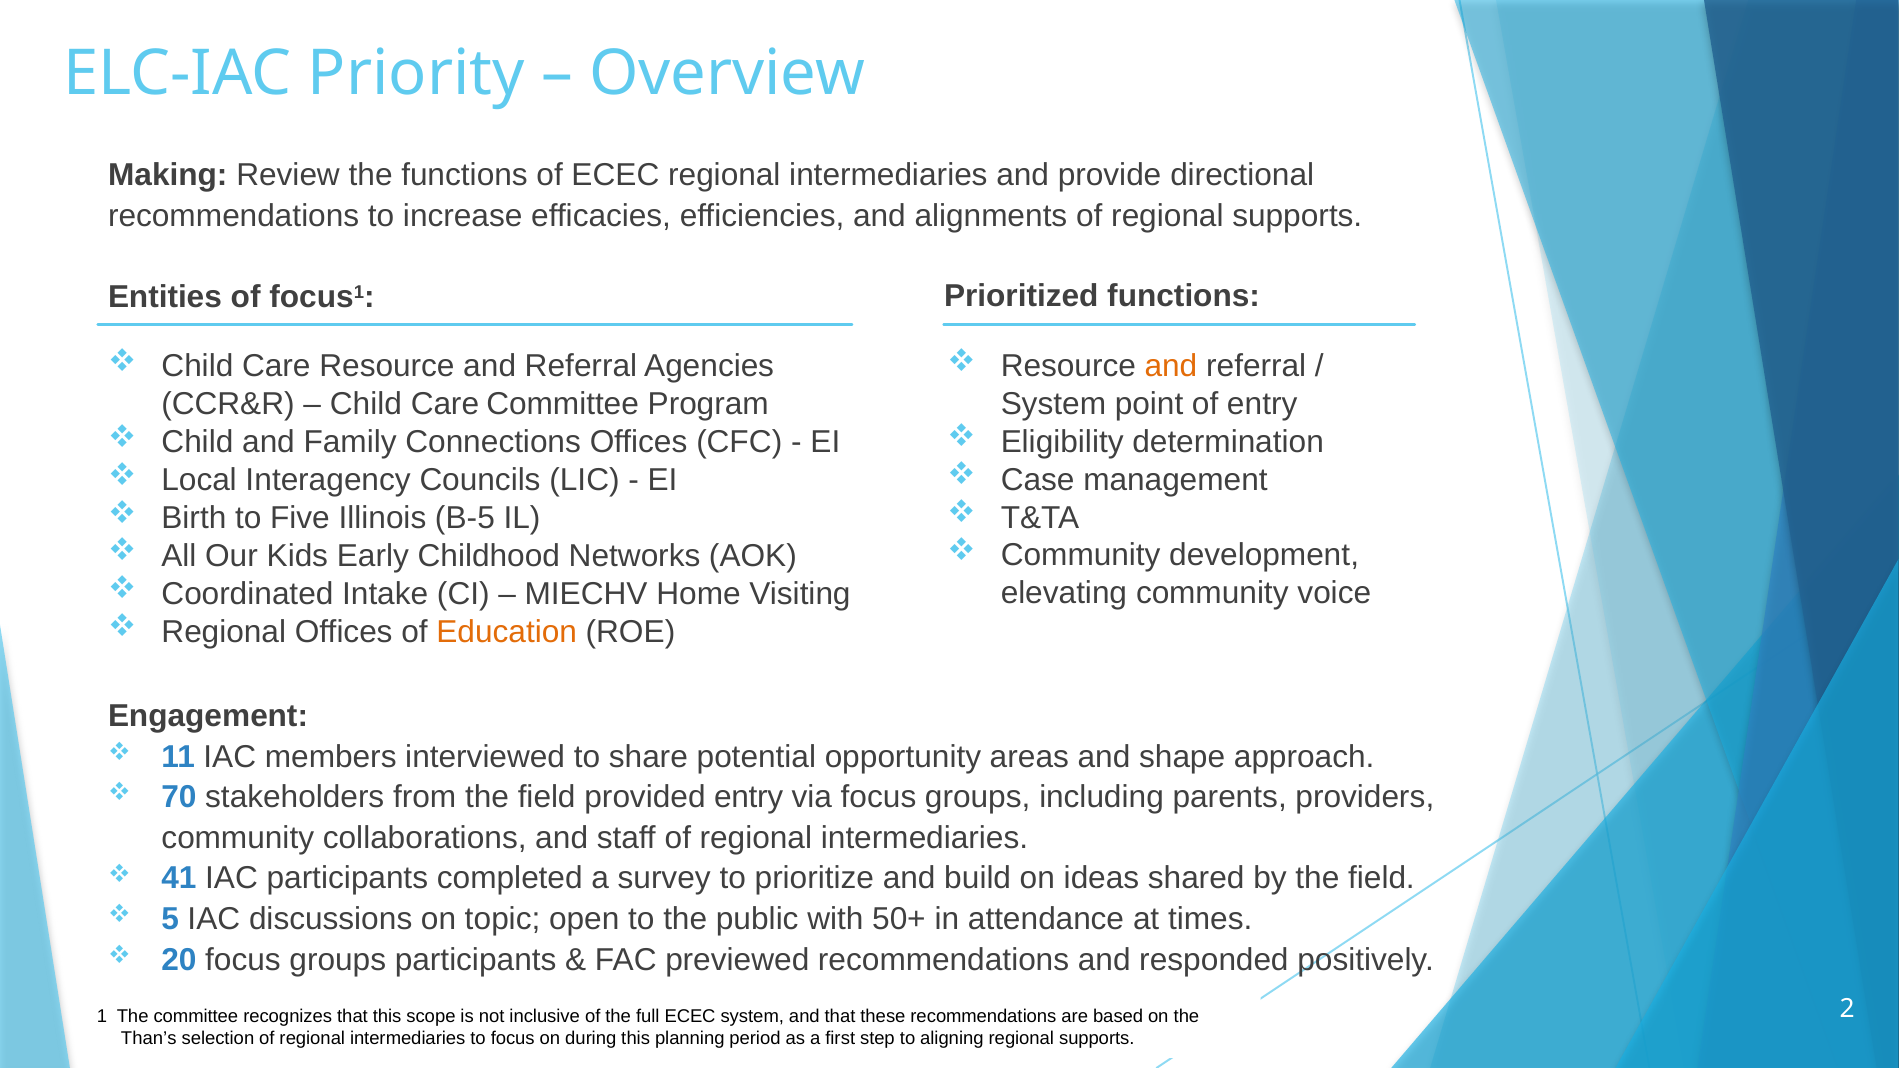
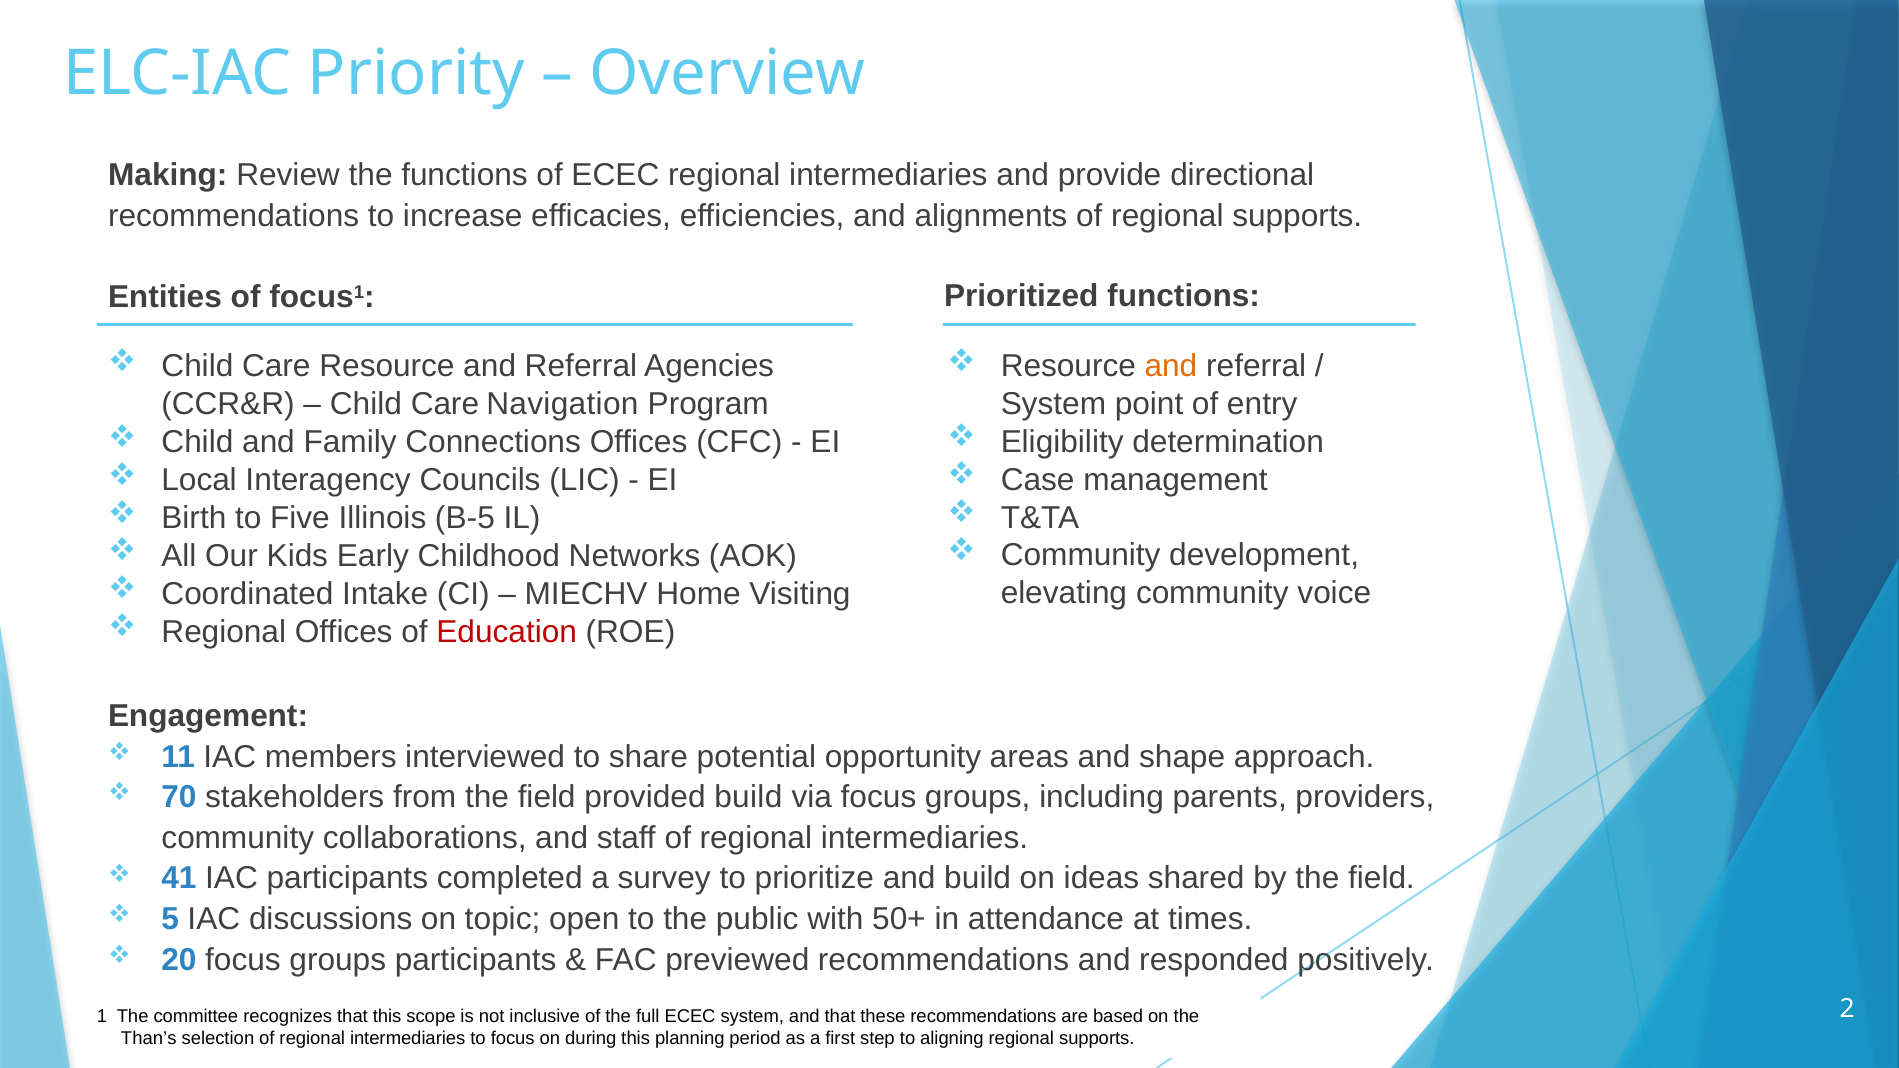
Care Committee: Committee -> Navigation (562, 404)
Education colour: orange -> red (507, 632)
provided entry: entry -> build (748, 797)
